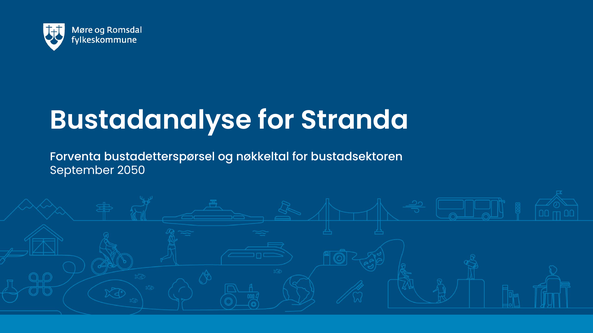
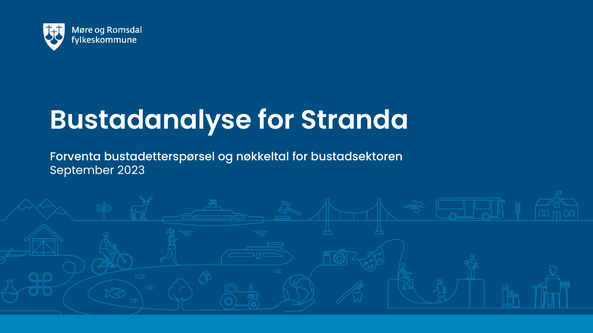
2050: 2050 -> 2023 (131, 171)
